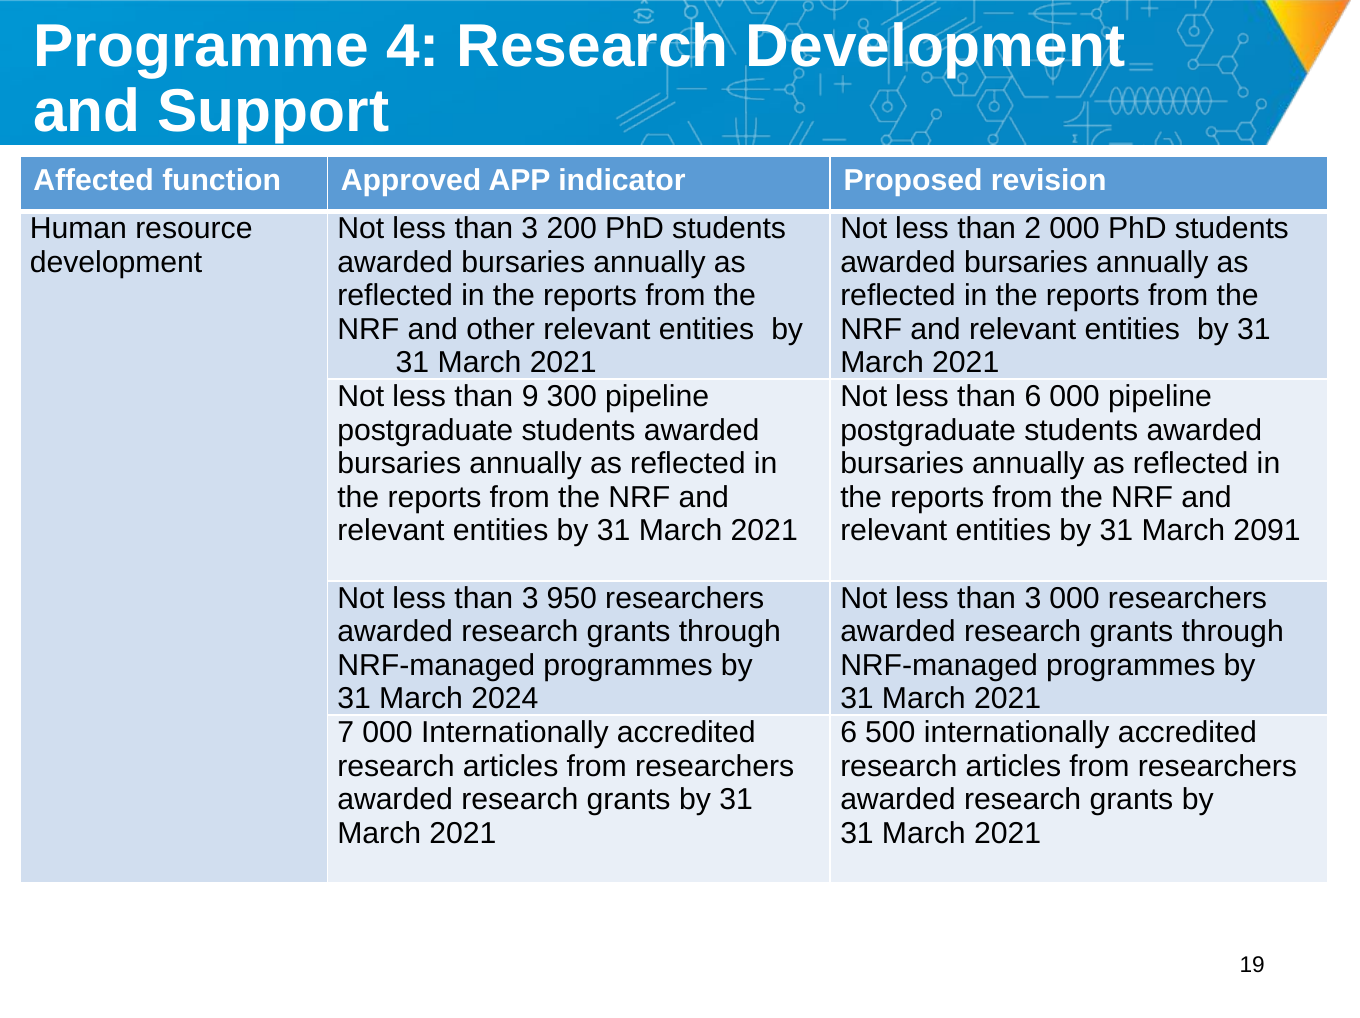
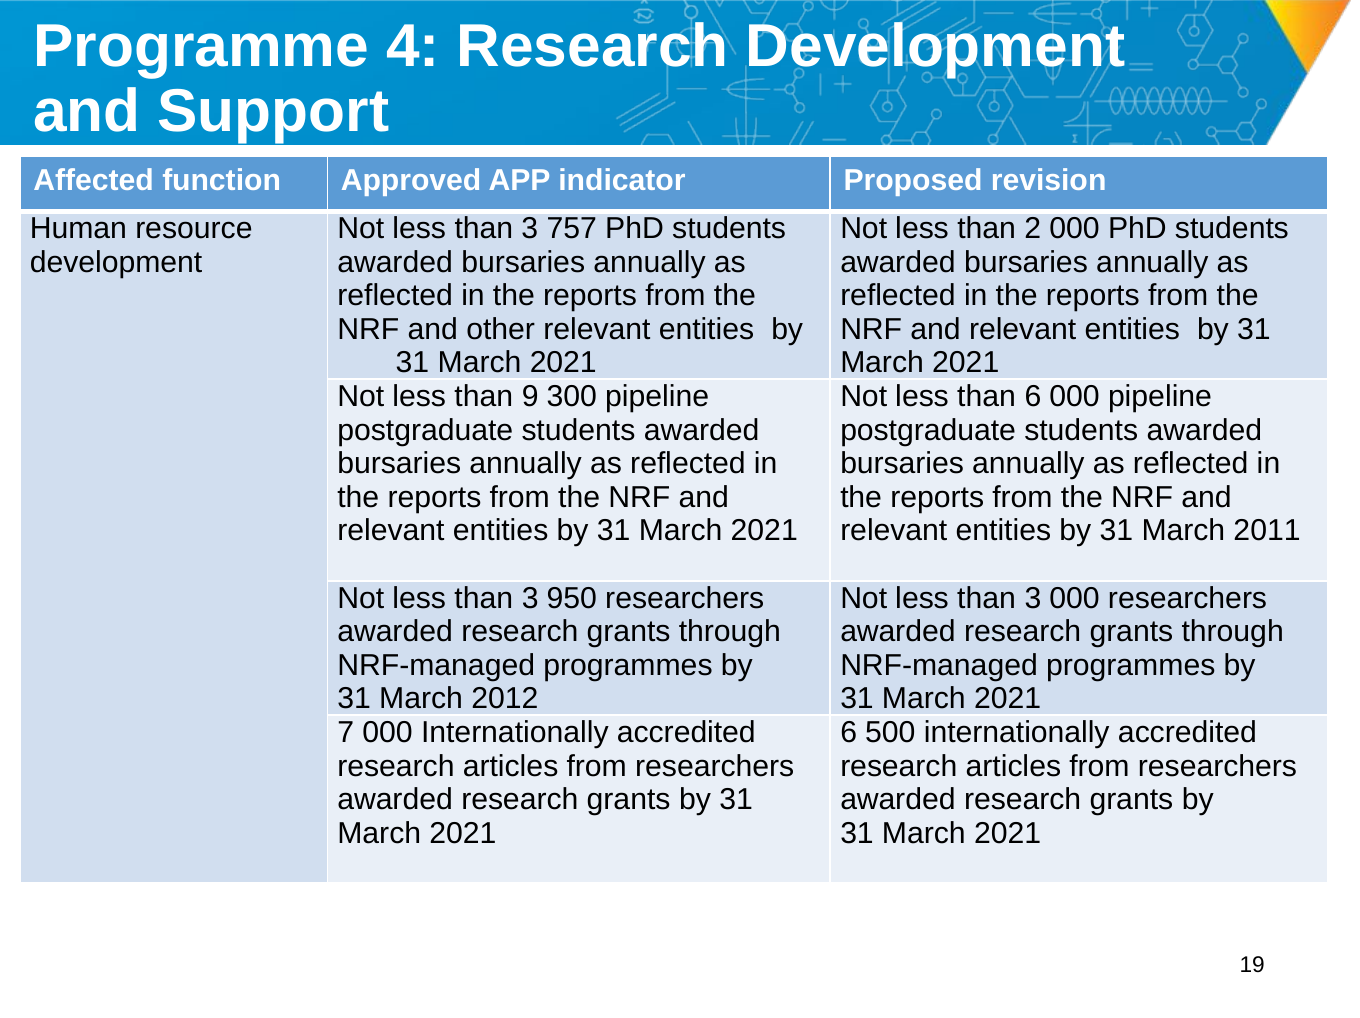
200: 200 -> 757 (572, 228)
2091: 2091 -> 2011 (1267, 531)
2024: 2024 -> 2012 (505, 698)
